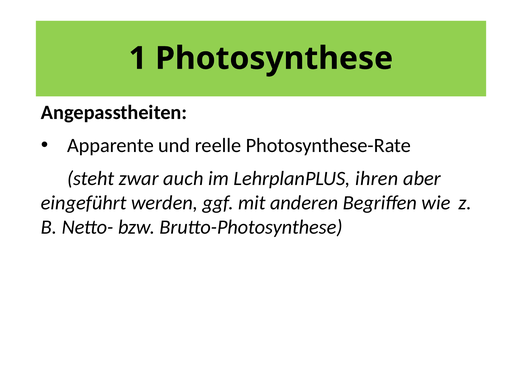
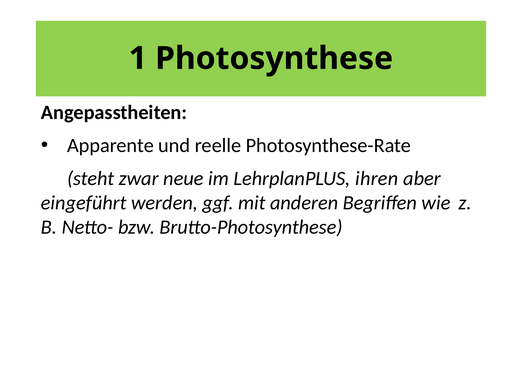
auch: auch -> neue (183, 179)
